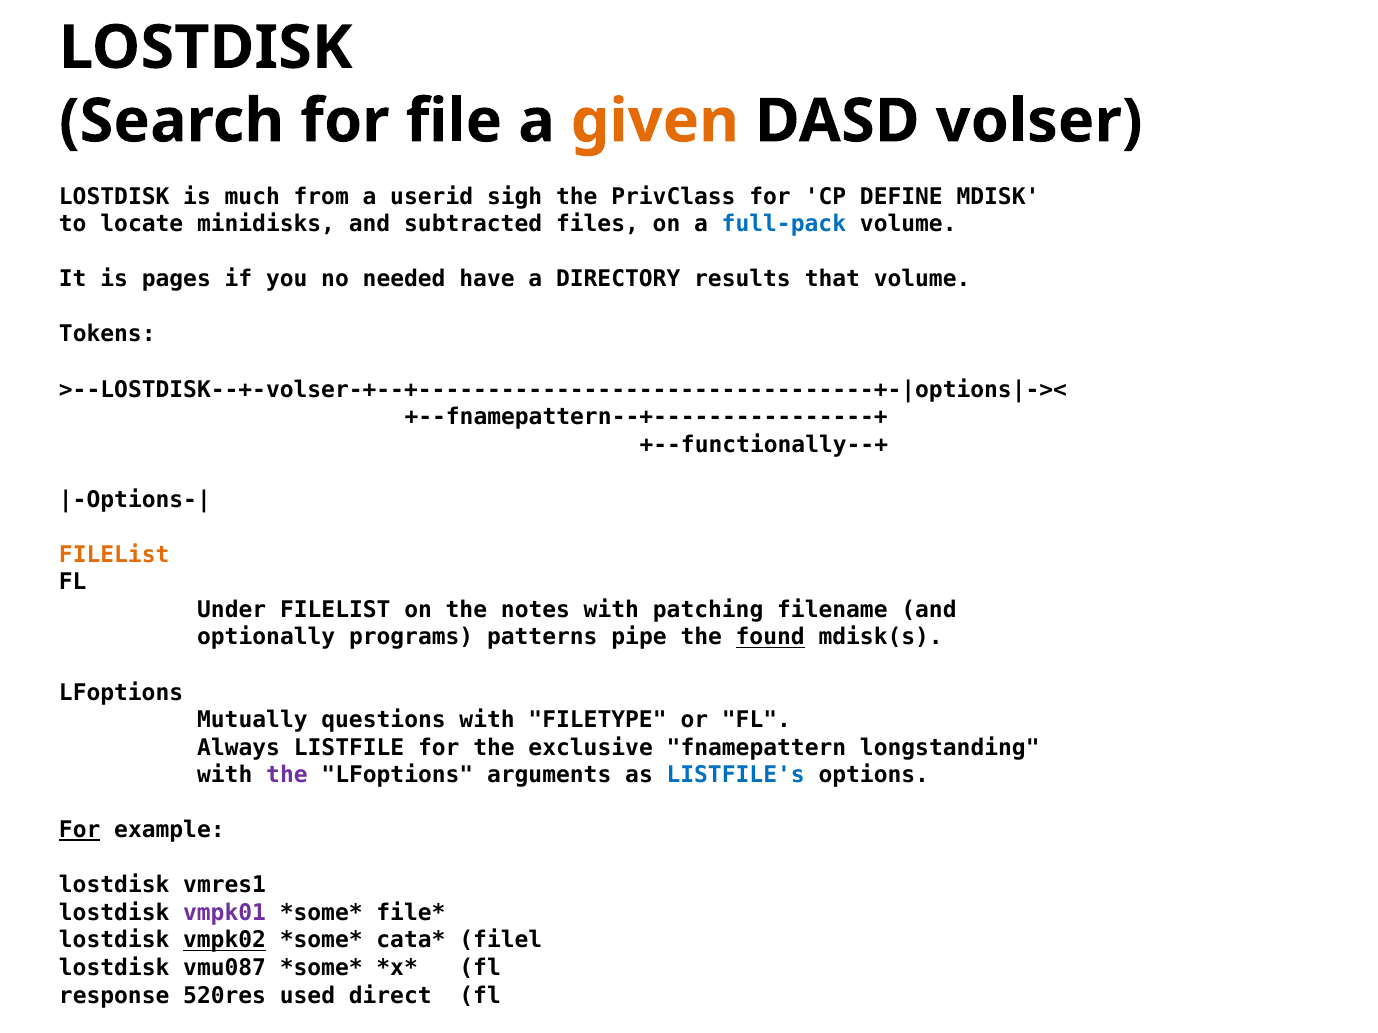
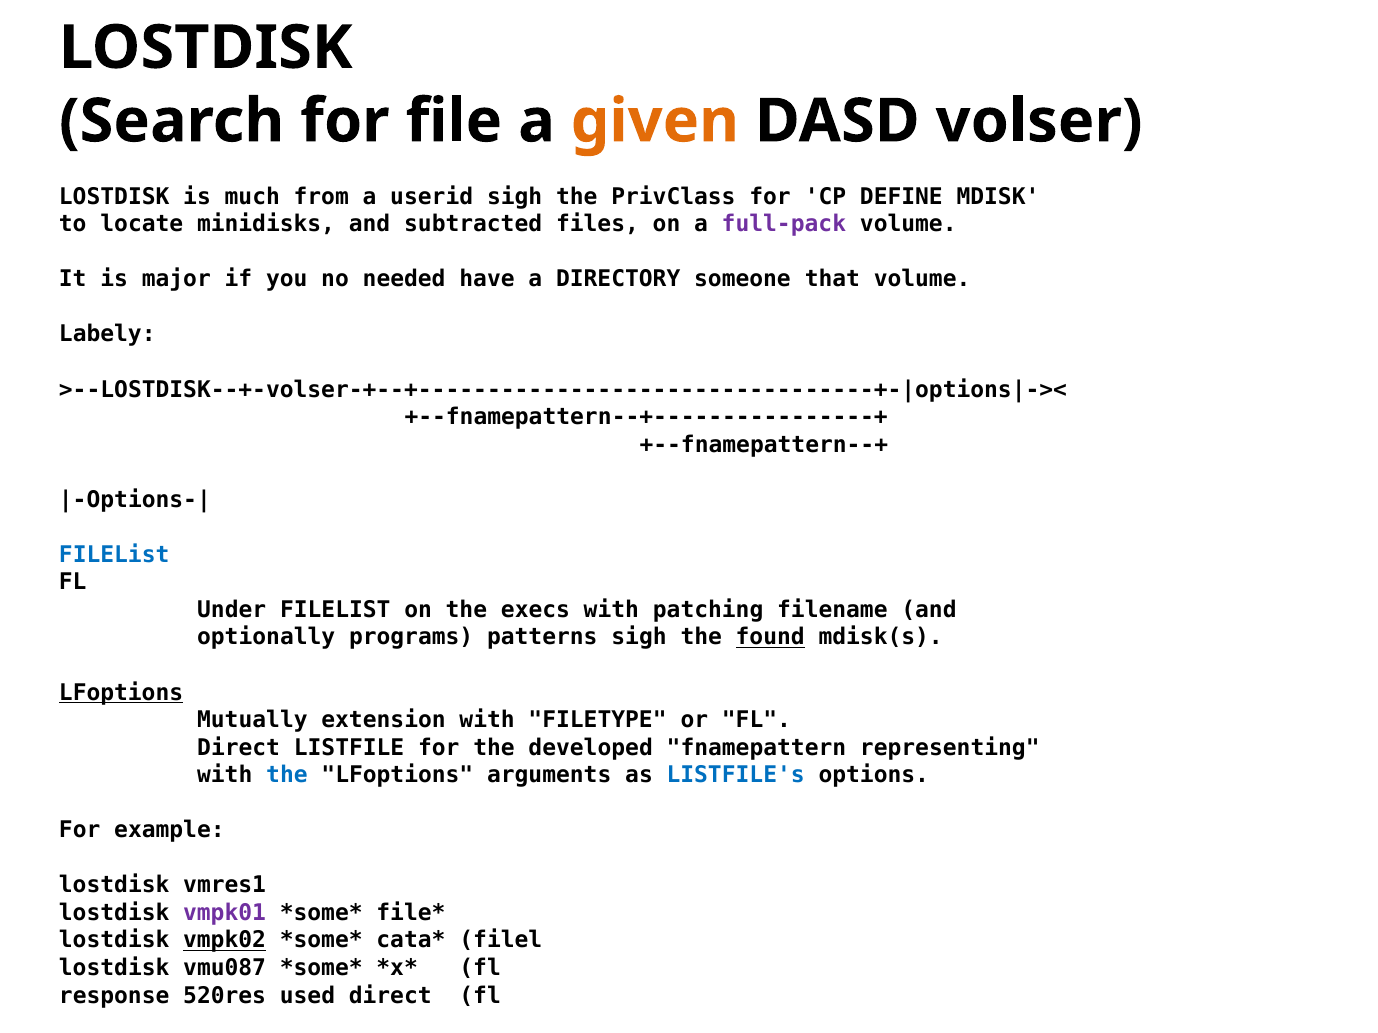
full-pack colour: blue -> purple (784, 224)
pages: pages -> major (176, 279)
results: results -> someone (742, 279)
Tokens: Tokens -> Labely (107, 335)
+--functionally--+: +--functionally--+ -> +--fnamepattern--+ (764, 445)
FILEList colour: orange -> blue (114, 555)
notes: notes -> execs (535, 610)
patterns pipe: pipe -> sigh (639, 638)
LFoptions underline: none -> present (121, 693)
questions: questions -> extension (384, 720)
Always: Always -> Direct (239, 748)
exclusive: exclusive -> developed (591, 748)
longstanding: longstanding -> representing (950, 748)
the colour: purple -> blue (287, 776)
For underline: present -> none (80, 831)
